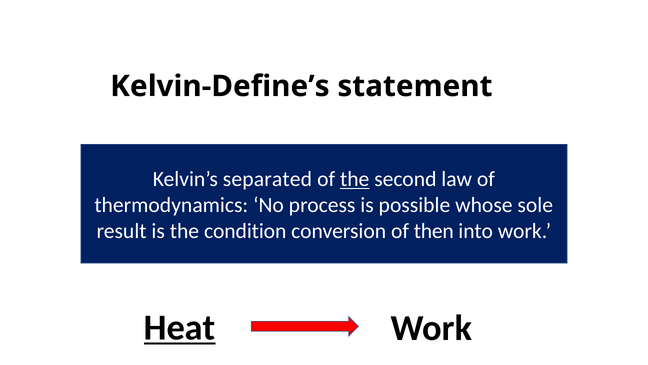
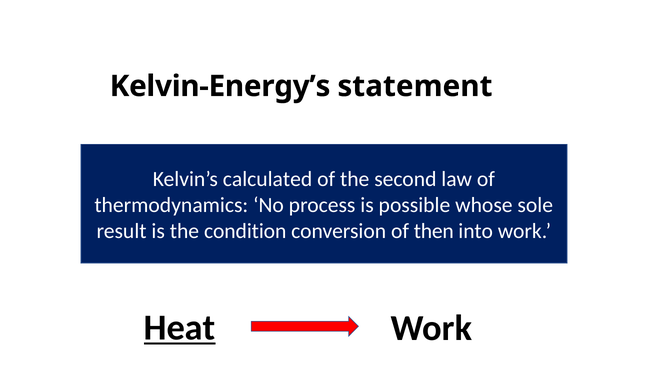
Kelvin-Define’s: Kelvin-Define’s -> Kelvin-Energy’s (220, 86)
separated: separated -> calculated (268, 179)
the underline: present -> none (355, 179)
